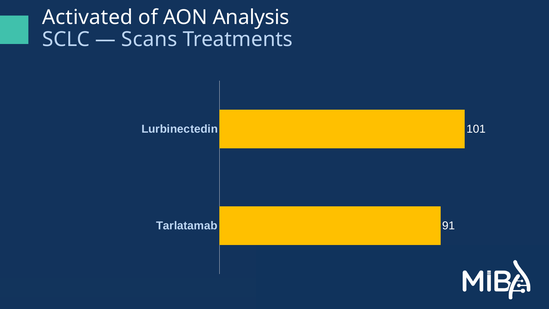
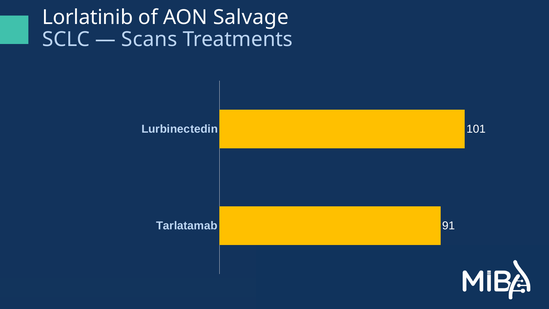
Activated: Activated -> Lorlatinib (88, 17)
Analysis: Analysis -> Salvage (251, 17)
